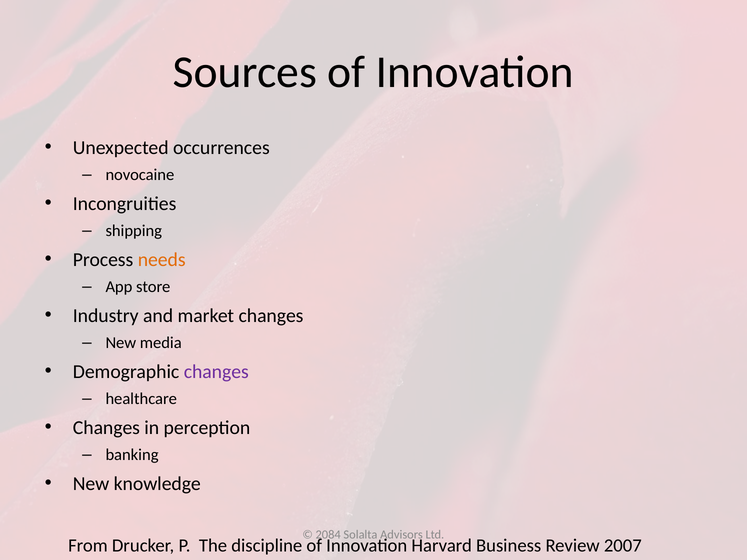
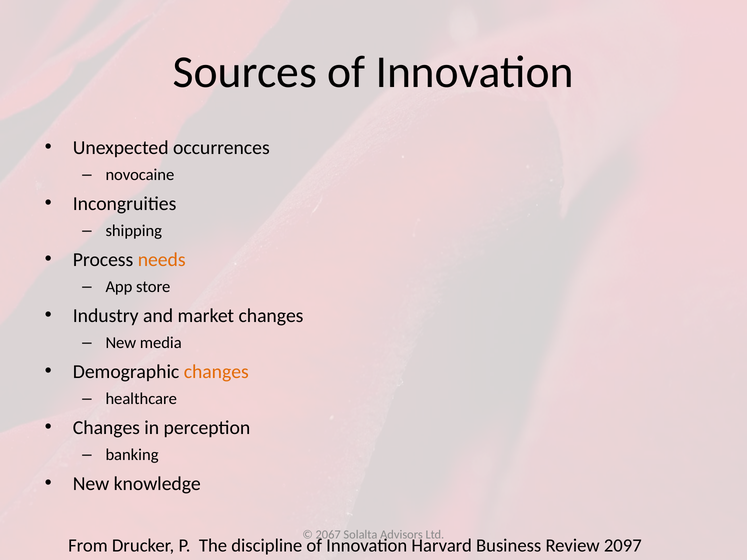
changes colour: purple -> orange (216, 372)
2084: 2084 -> 2067 (328, 535)
2007: 2007 -> 2097 (623, 546)
